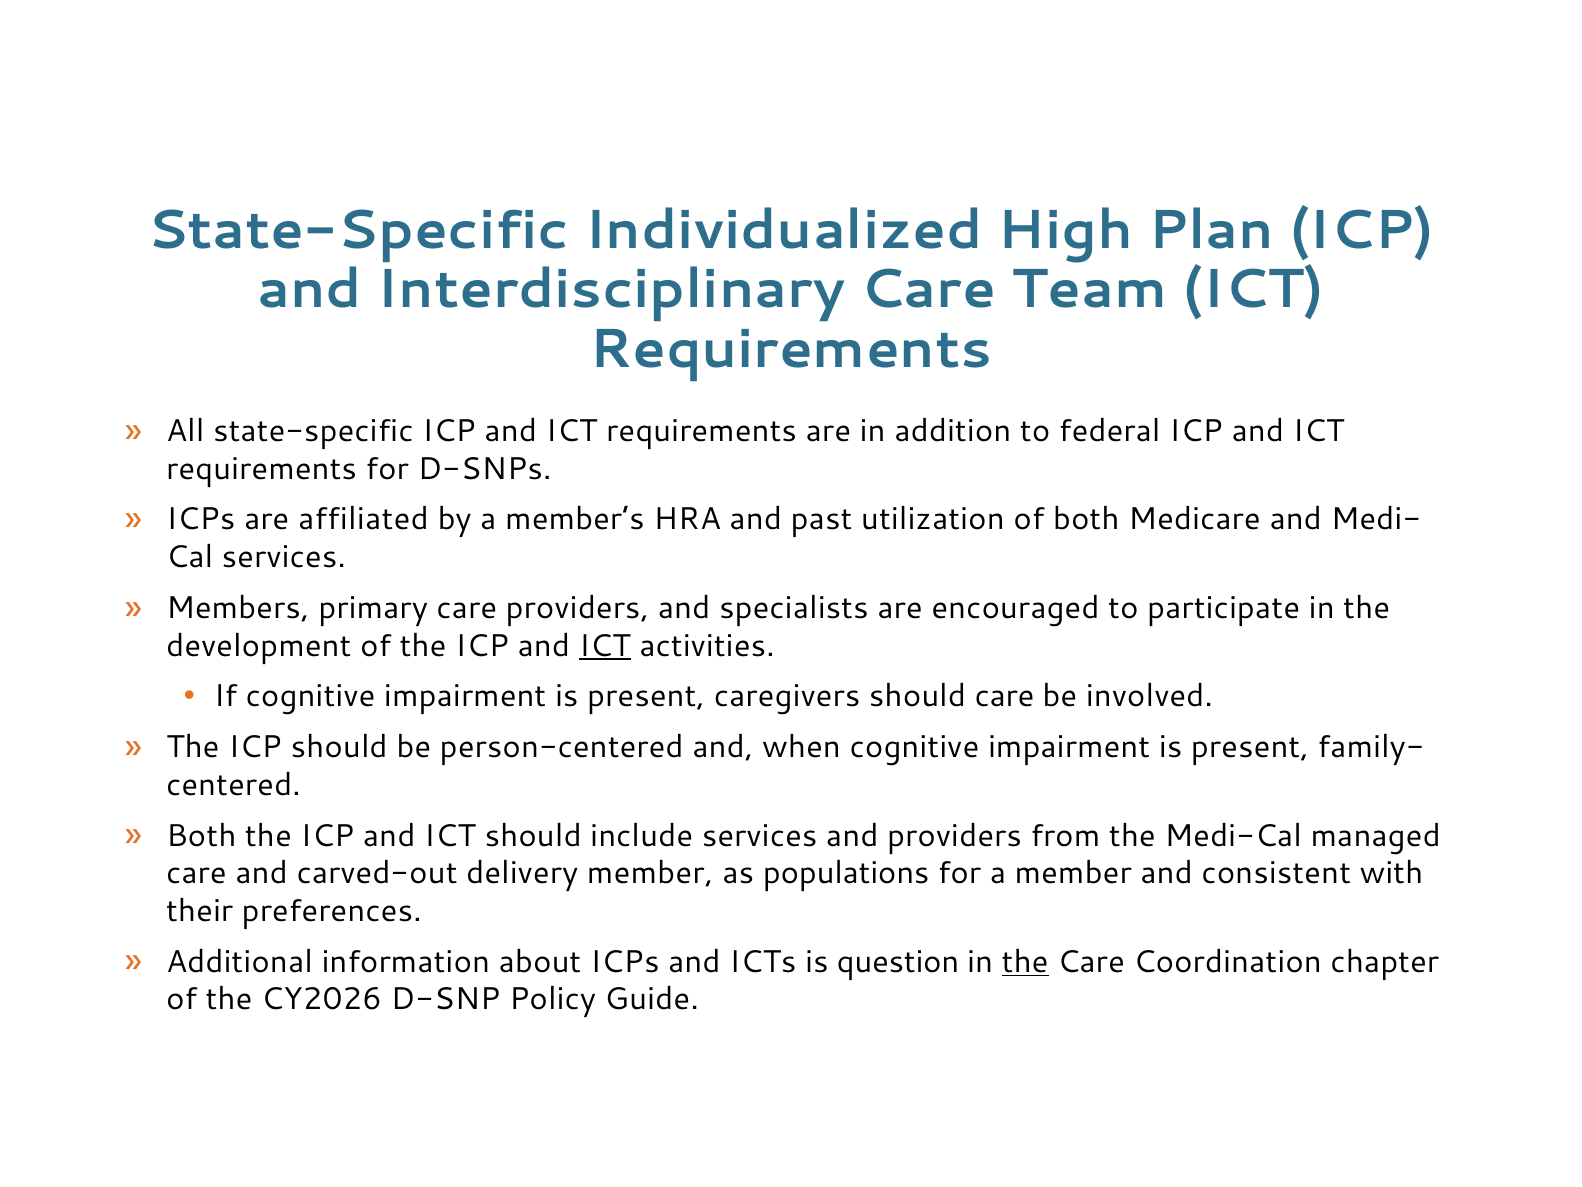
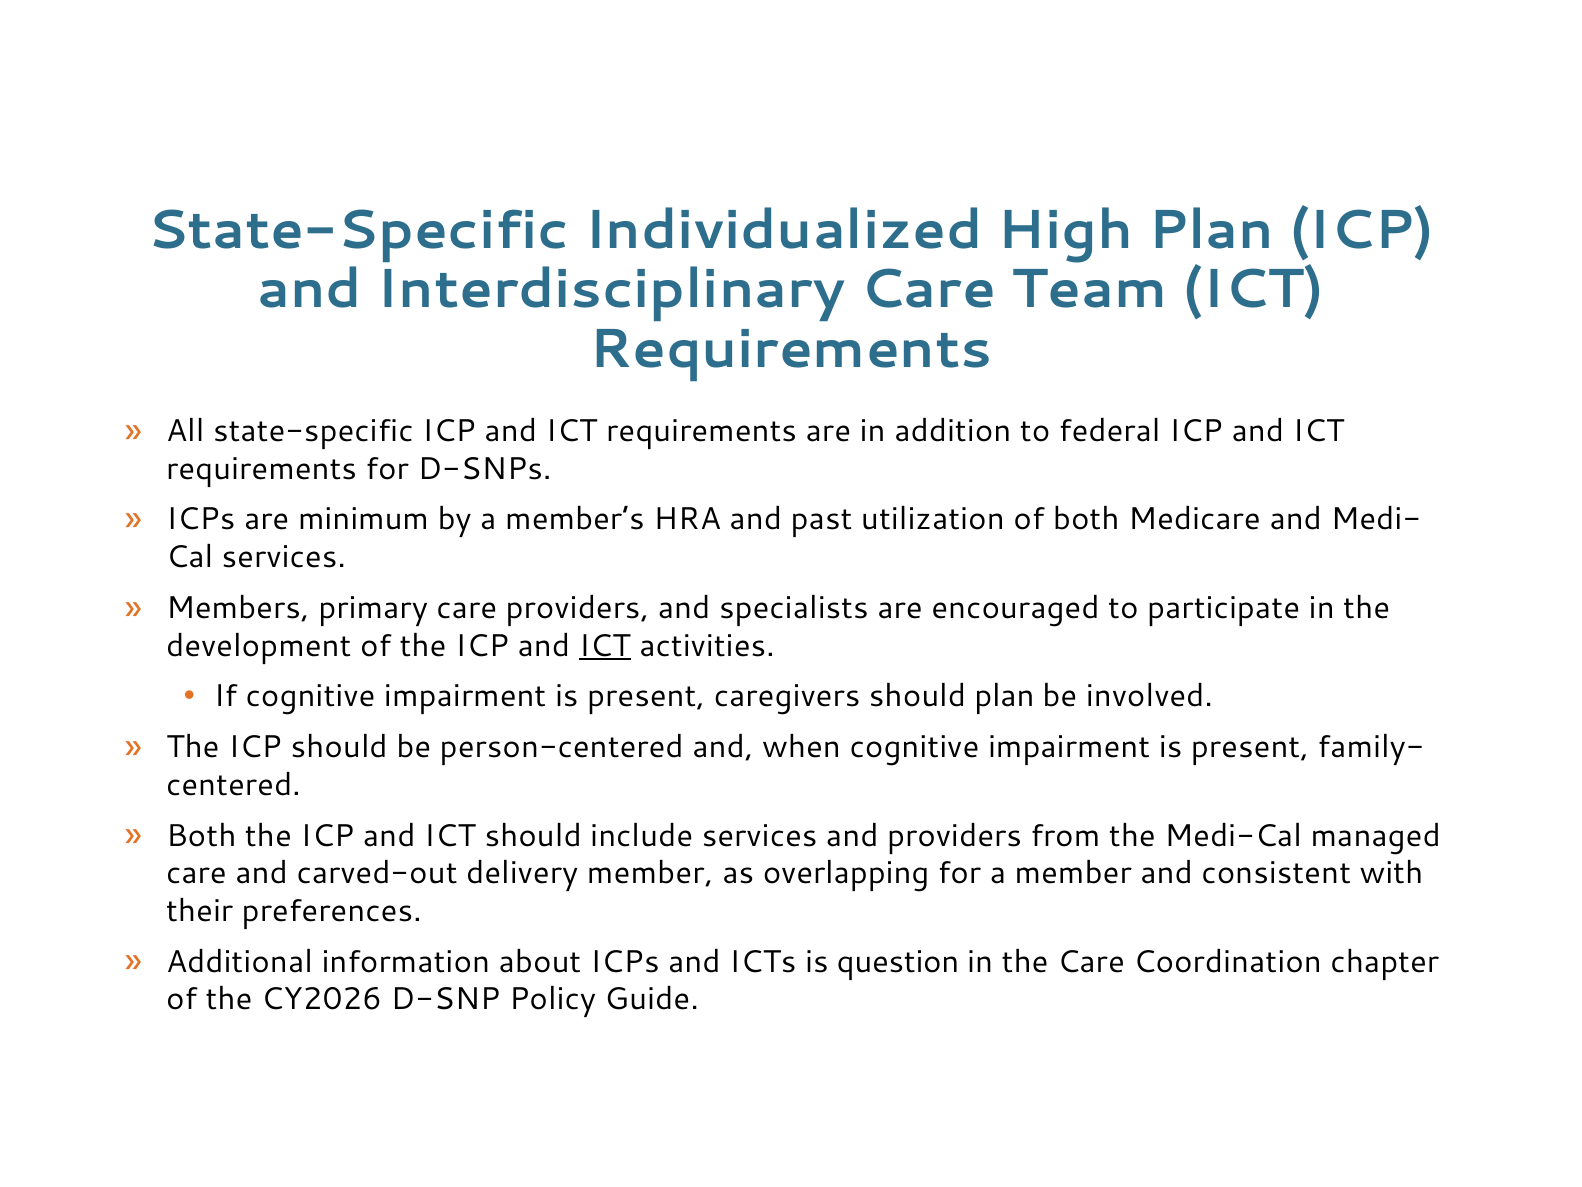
affiliated: affiliated -> minimum (364, 519)
should care: care -> plan (1004, 696)
populations: populations -> overlapping (846, 873)
the underline: present -> none (1025, 962)
